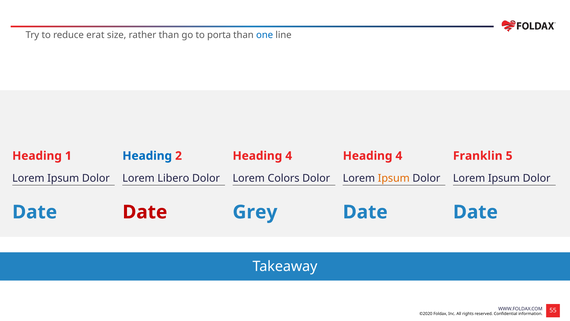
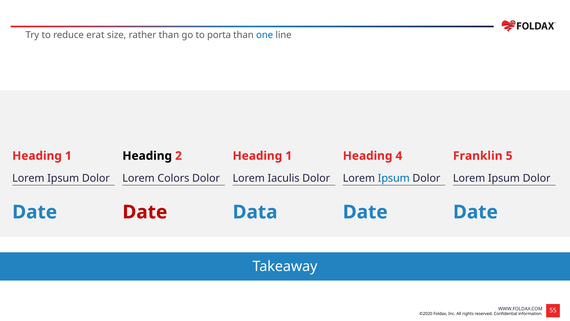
Heading colour: blue -> black (147, 156)
4: 4 -> 1 (289, 156)
Libero: Libero -> Colors (173, 178)
Colors: Colors -> Iaculis (284, 178)
Ipsum colour: orange -> blue (394, 178)
Grey: Grey -> Data (255, 212)
